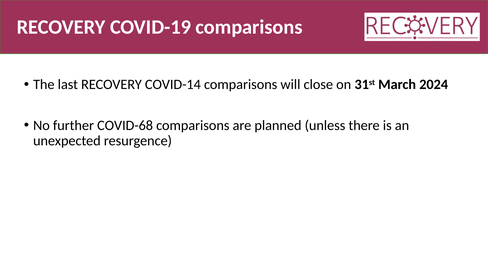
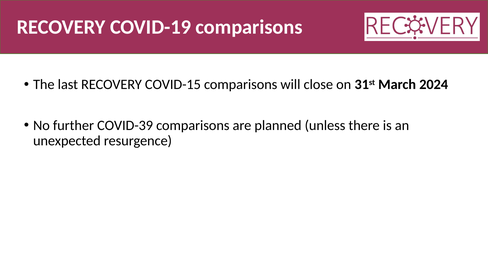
COVID-14: COVID-14 -> COVID-15 (173, 84)
COVID-68: COVID-68 -> COVID-39 (125, 125)
